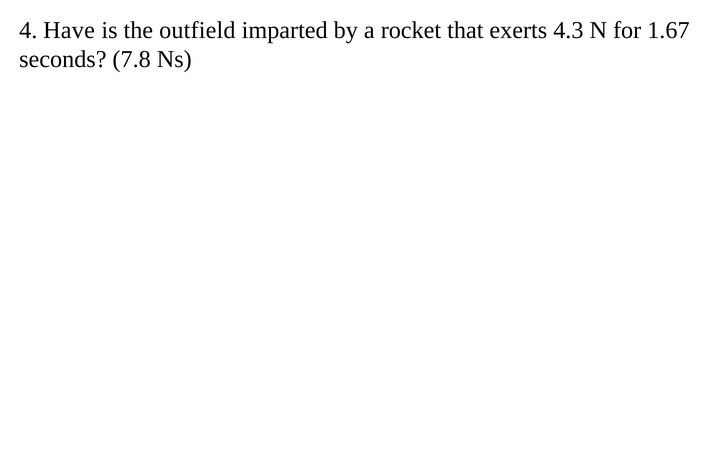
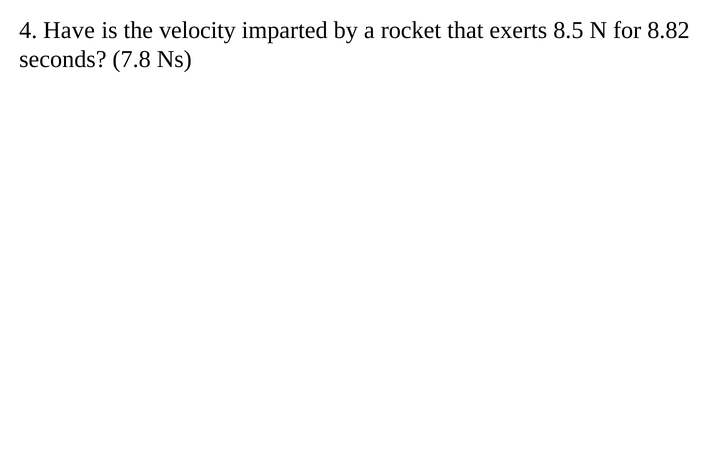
outfield: outfield -> velocity (197, 30)
4.3: 4.3 -> 8.5 (568, 30)
1.67: 1.67 -> 8.82 (668, 30)
